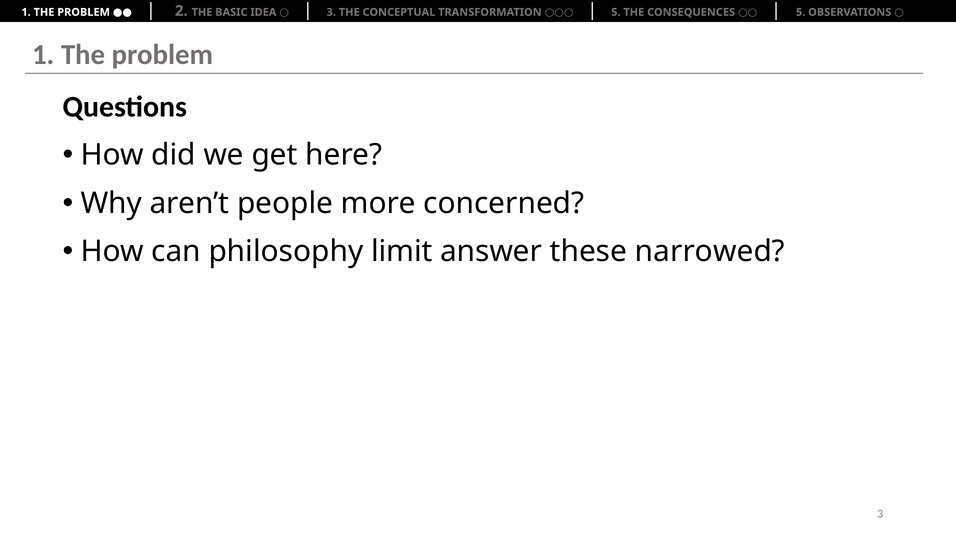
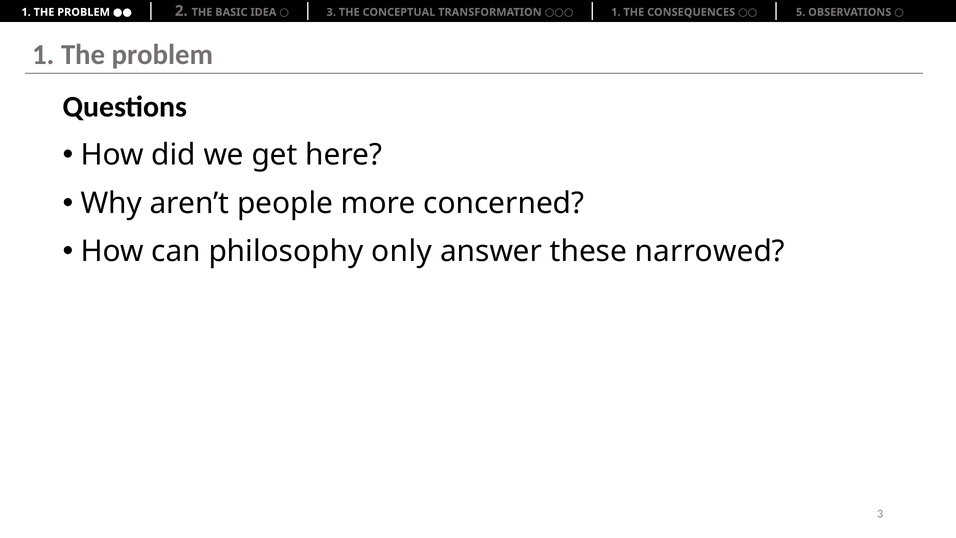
5: 5 -> 1 (616, 12)
limit: limit -> only (402, 251)
